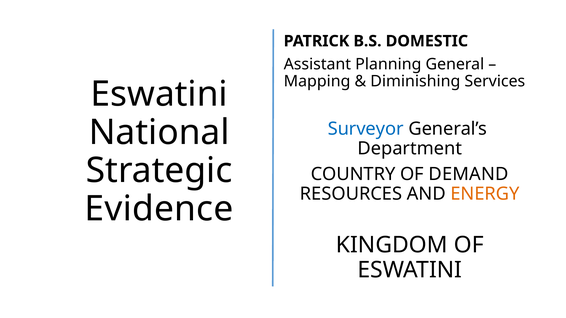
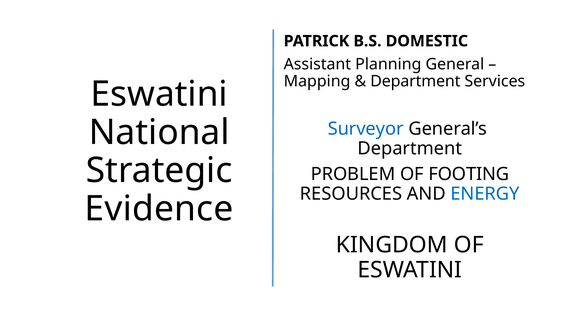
Diminishing: Diminishing -> Department (415, 81)
COUNTRY: COUNTRY -> PROBLEM (353, 174)
DEMAND: DEMAND -> FOOTING (469, 174)
ENERGY colour: orange -> blue (485, 194)
